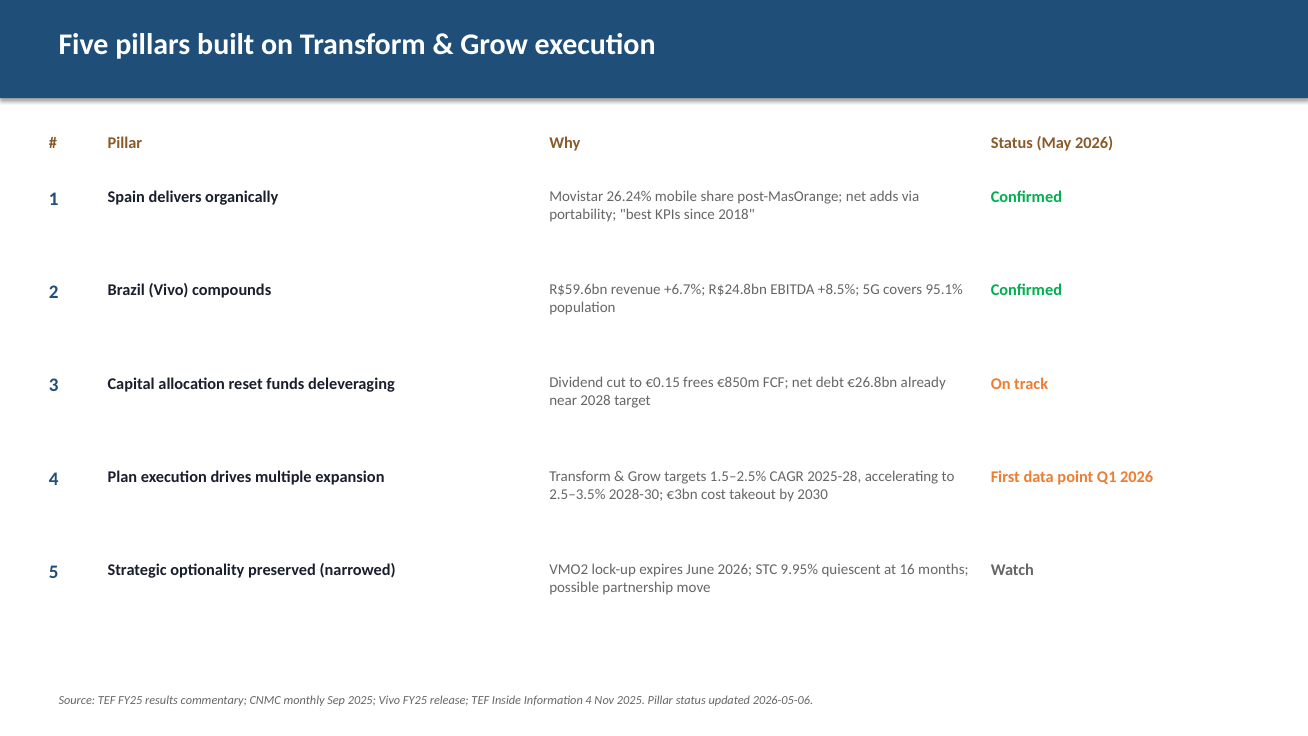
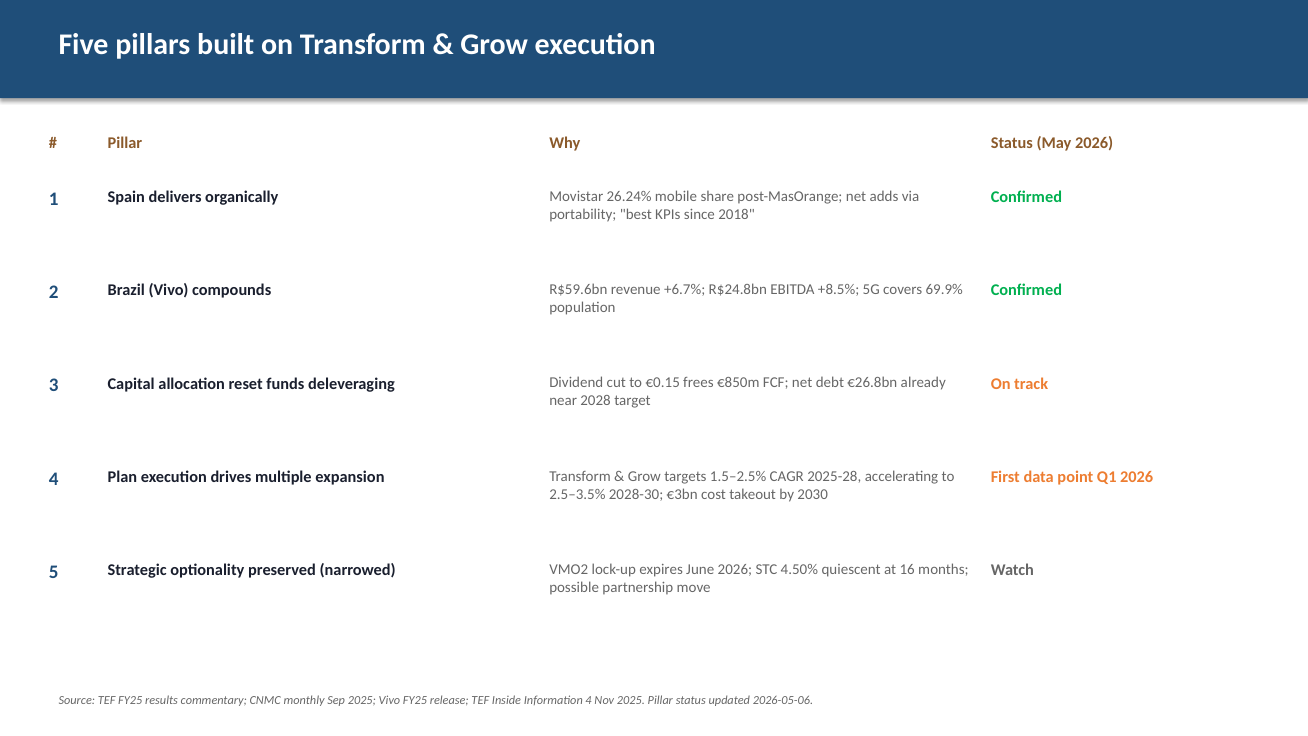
95.1%: 95.1% -> 69.9% (944, 290)
9.95%: 9.95% -> 4.50% (799, 569)
